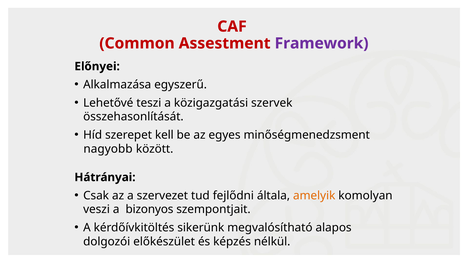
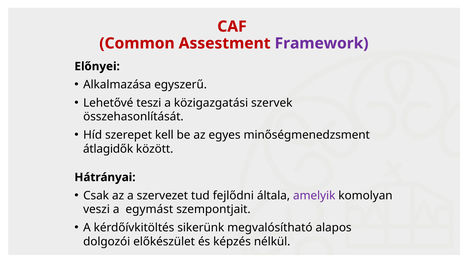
nagyobb: nagyobb -> átlagidők (108, 149)
amelyik colour: orange -> purple (314, 196)
bizonyos: bizonyos -> egymást (149, 210)
